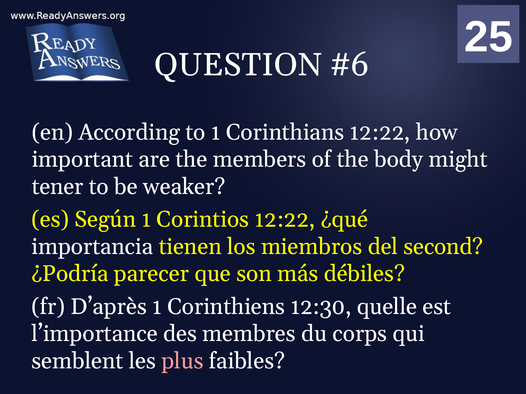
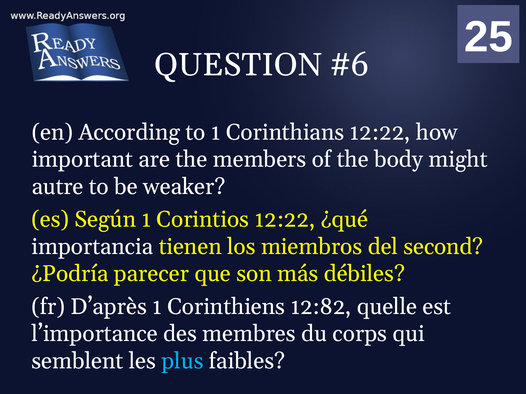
tener: tener -> autre (58, 187)
12:30: 12:30 -> 12:82 (321, 307)
plus colour: pink -> light blue (182, 361)
